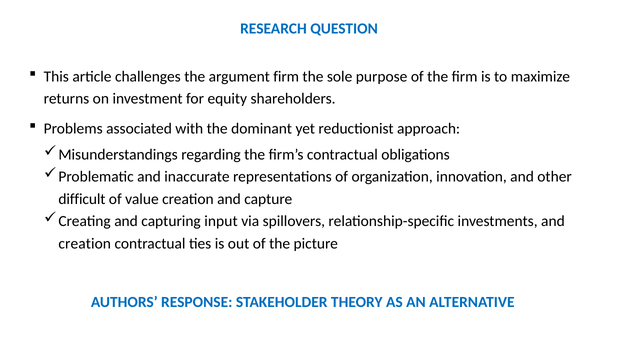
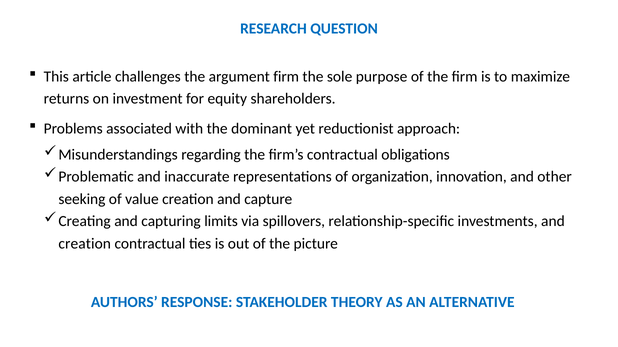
difficult: difficult -> seeking (82, 199)
input: input -> limits (221, 222)
